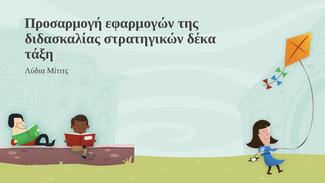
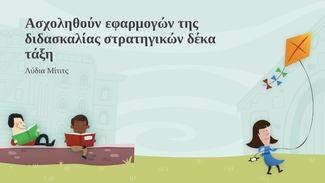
Προσαρμογή: Προσαρμογή -> Ασχοληθούν (63, 23)
